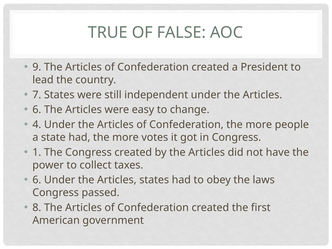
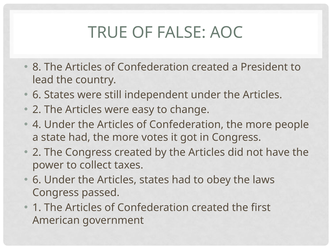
9: 9 -> 8 (37, 67)
7: 7 -> 6 (37, 95)
6: 6 -> 2 (37, 110)
1: 1 -> 2 (37, 152)
8: 8 -> 1 (37, 208)
